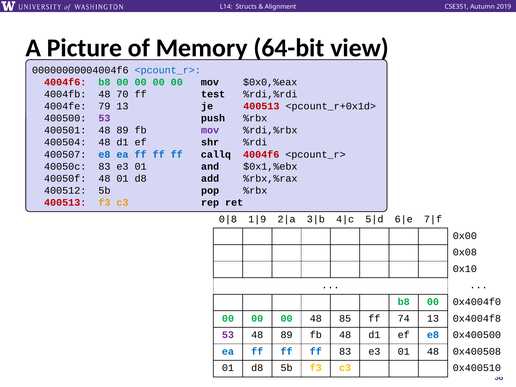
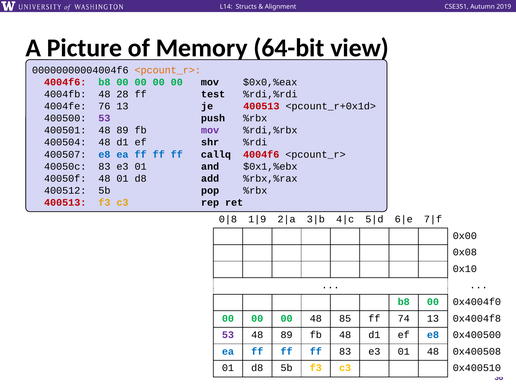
<pcount_r> colour: blue -> orange (168, 70)
70: 70 -> 28 (122, 94)
79: 79 -> 76 (104, 106)
